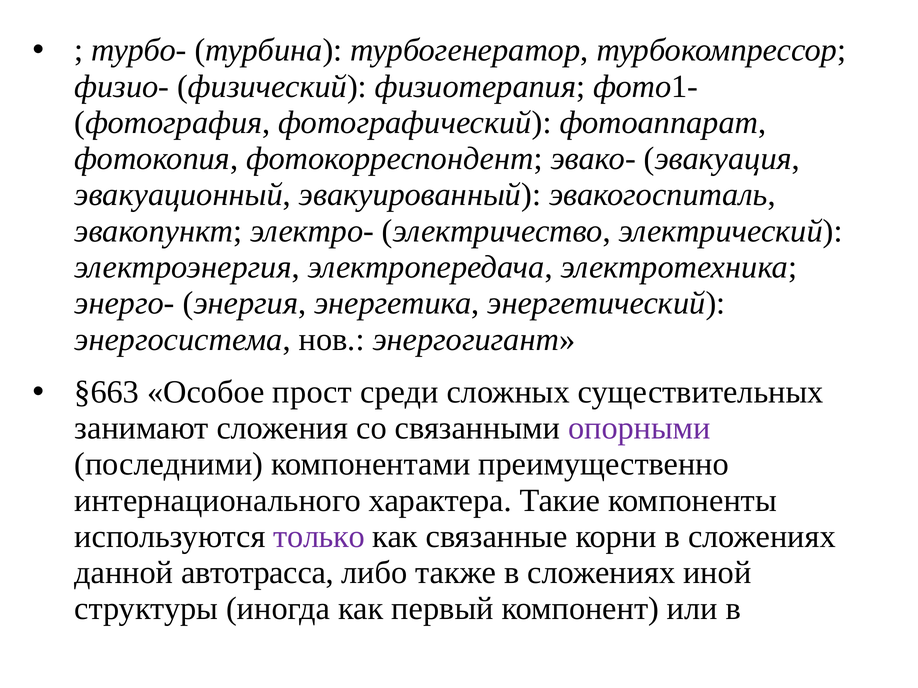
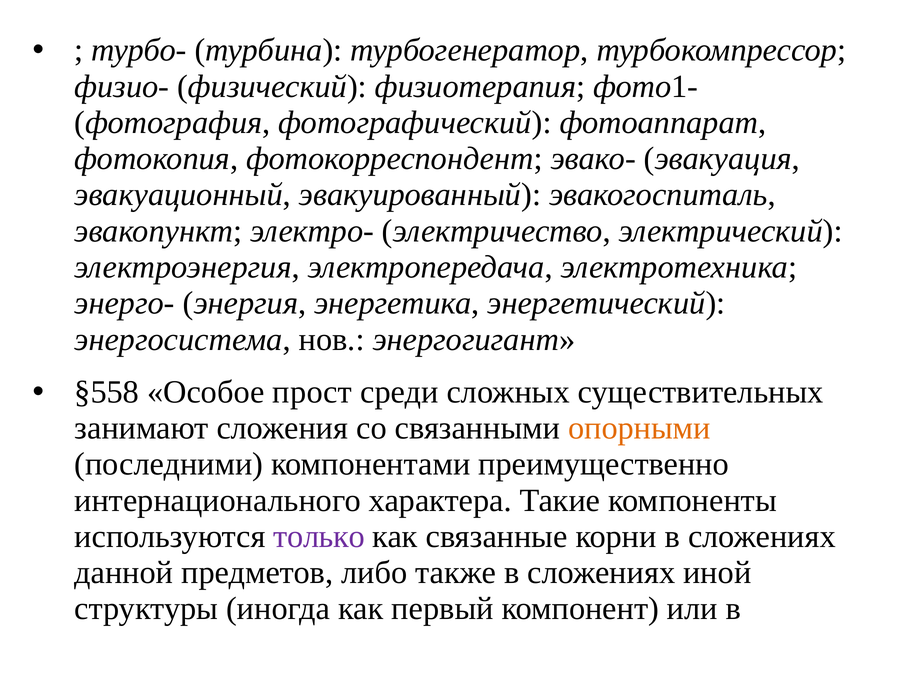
§663: §663 -> §558 (107, 392)
опорными colour: purple -> orange (639, 428)
автотрасса: автотрасса -> предметов (257, 573)
